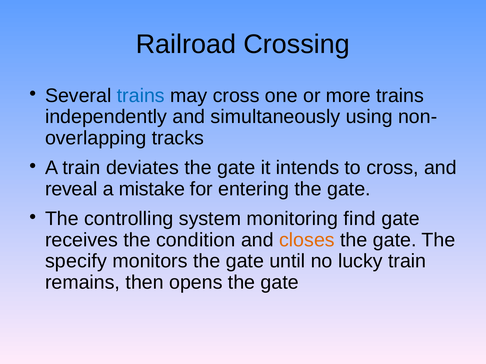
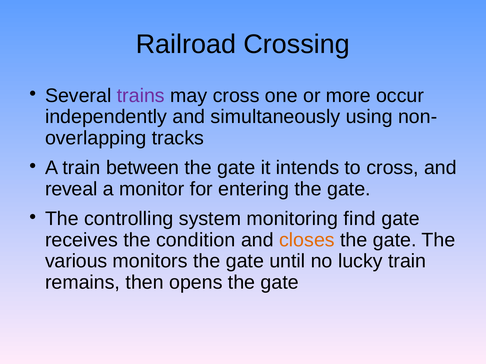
trains colour: blue -> purple (141, 96)
more trains: trains -> occur (400, 96)
deviates: deviates -> between (143, 168)
mistake: mistake -> monitor (152, 189)
specify: specify -> various (76, 261)
